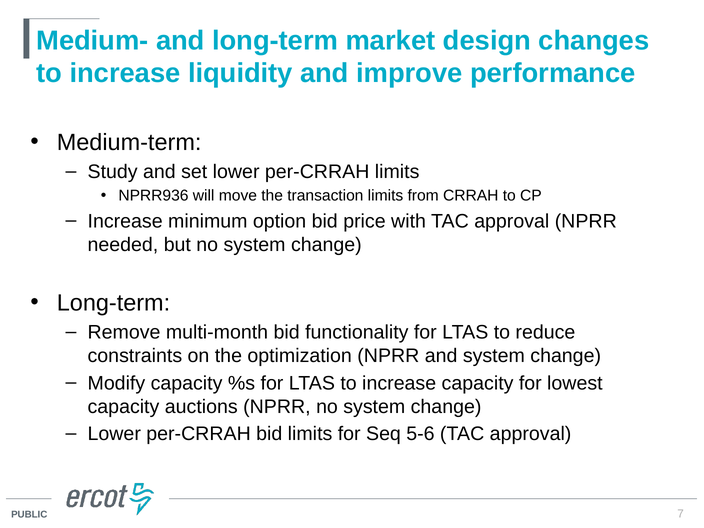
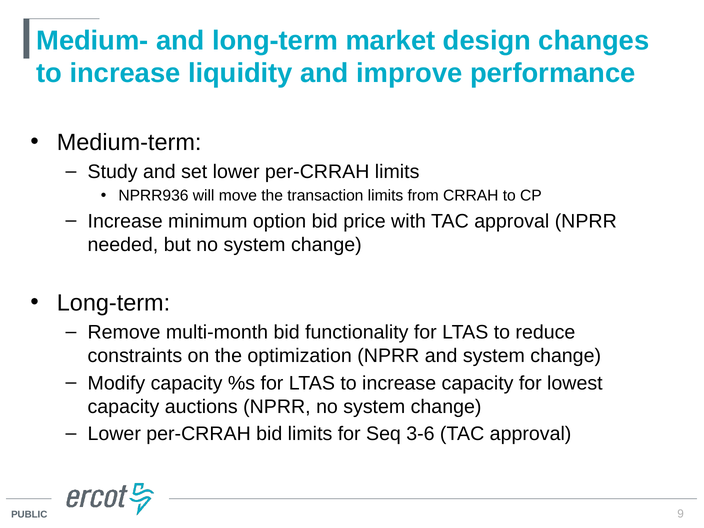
5-6: 5-6 -> 3-6 (420, 434)
7: 7 -> 9 (681, 514)
